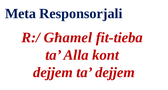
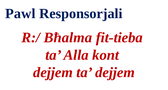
Meta: Meta -> Pawl (20, 14)
Għamel: Għamel -> Bħalma (68, 38)
